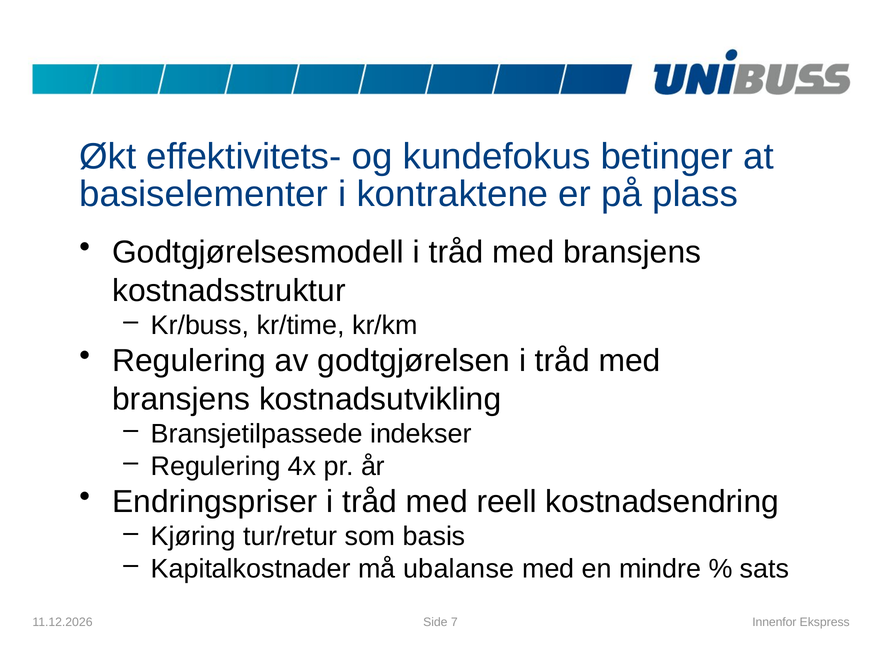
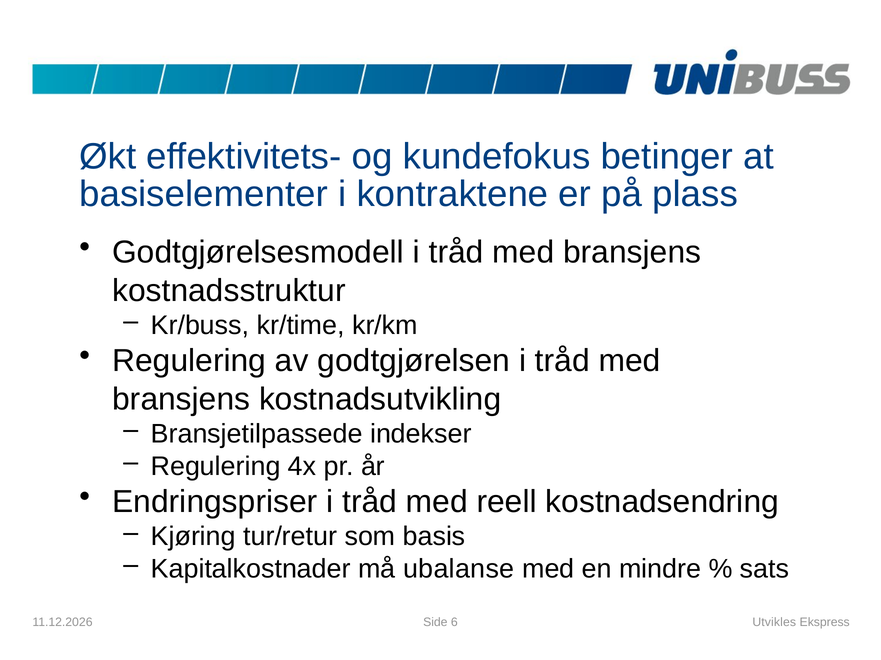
7: 7 -> 6 (454, 623)
Innenfor: Innenfor -> Utvikles (774, 623)
